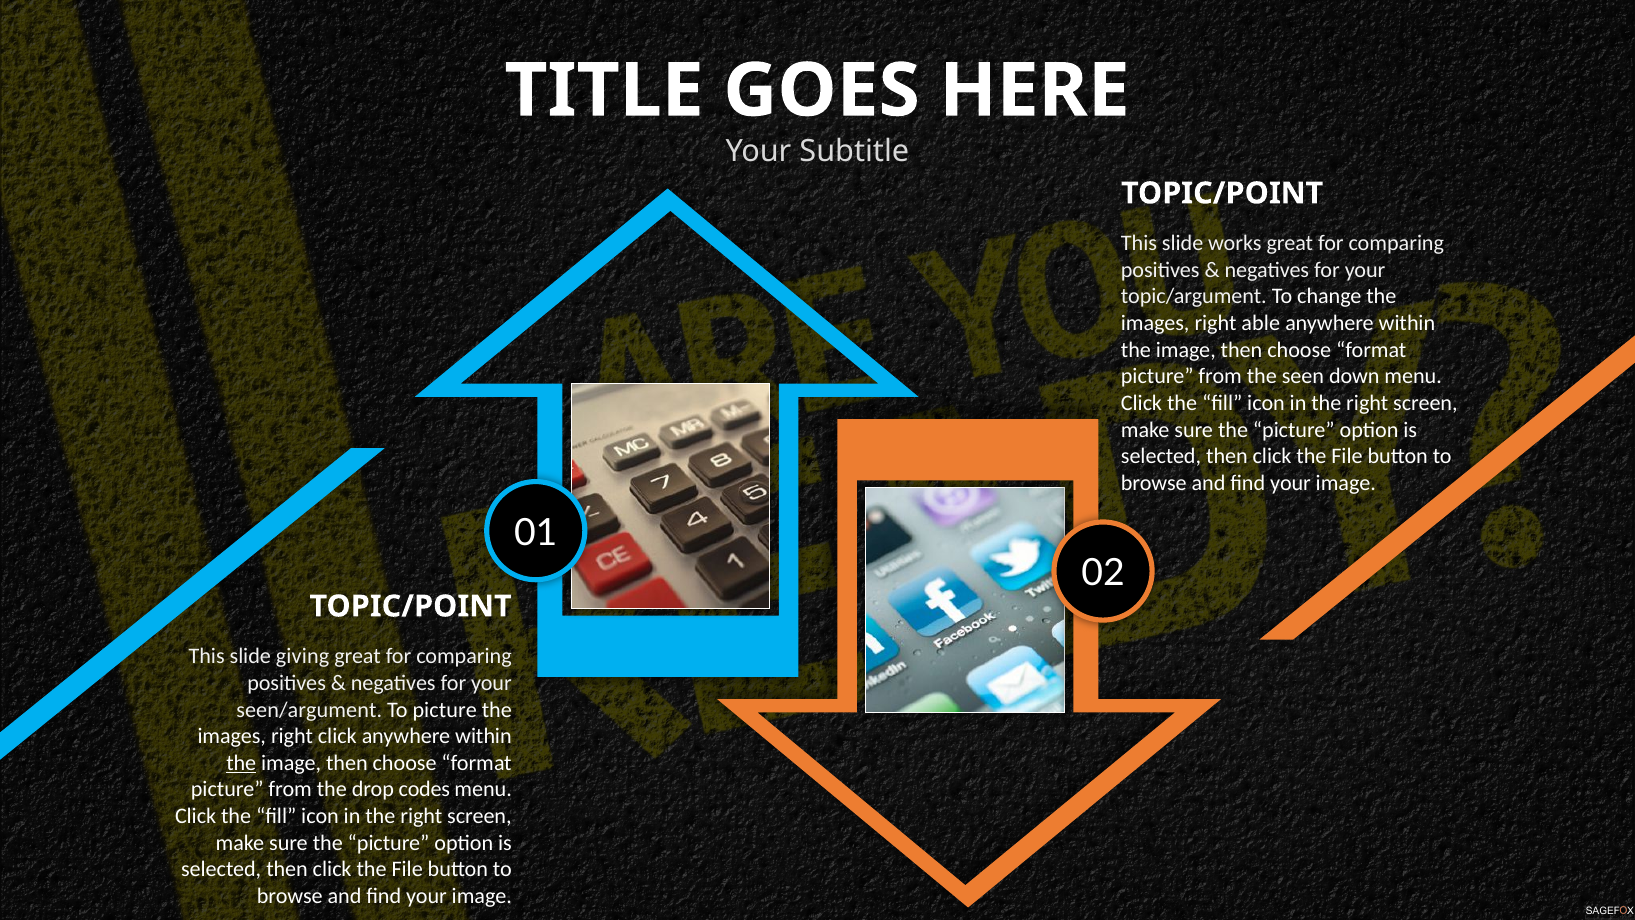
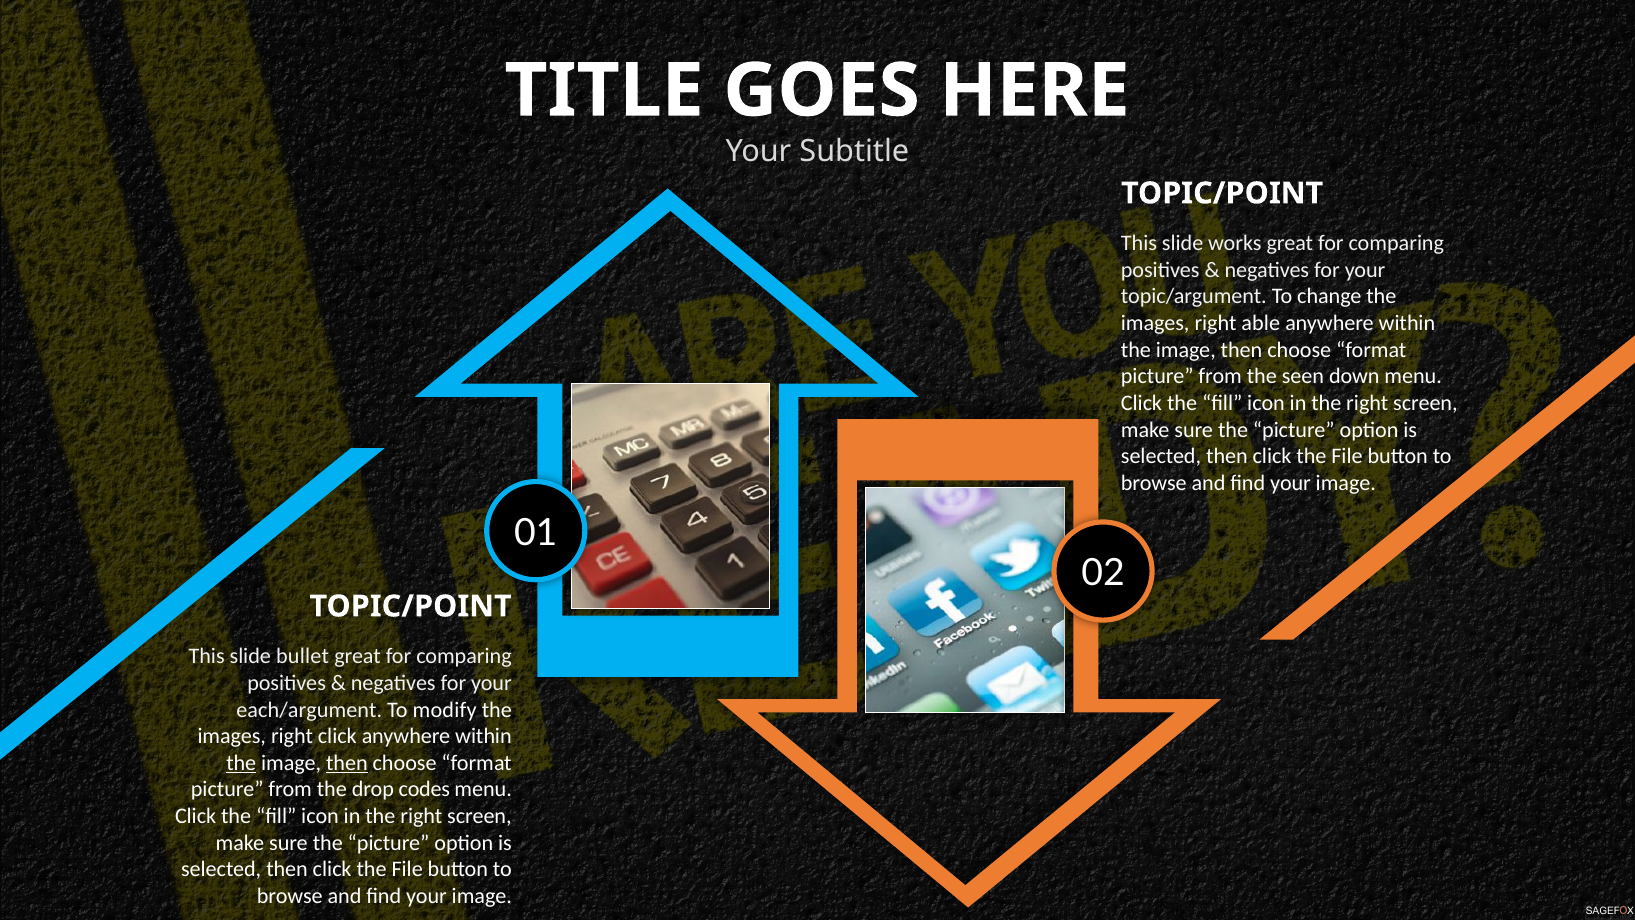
giving: giving -> bullet (303, 656)
seen/argument: seen/argument -> each/argument (309, 709)
To picture: picture -> modify (445, 709)
then underline: none -> present (347, 763)
